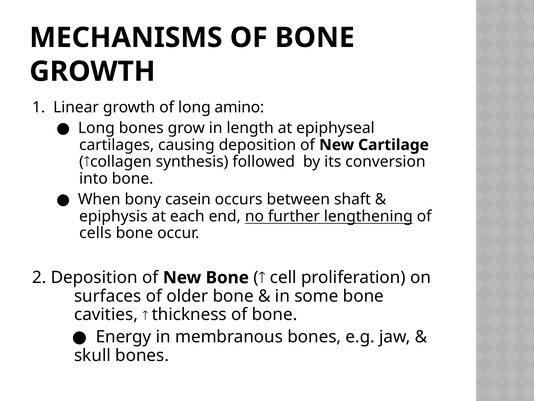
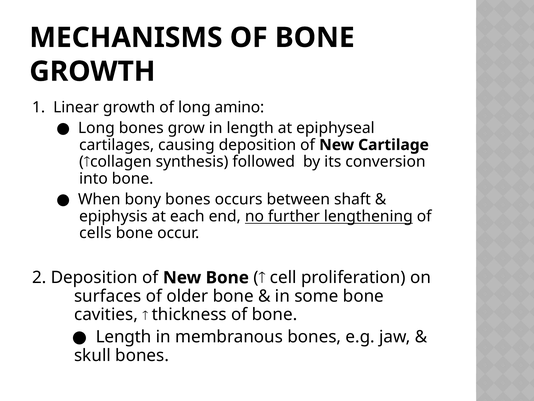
bony casein: casein -> bones (188, 199)
Energy: Energy -> Length (124, 337)
